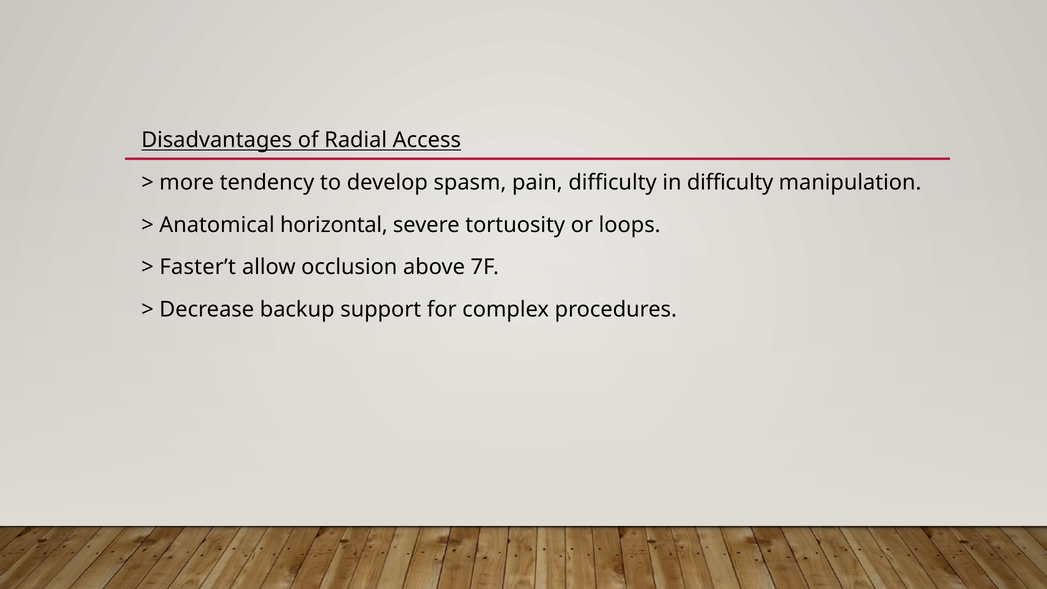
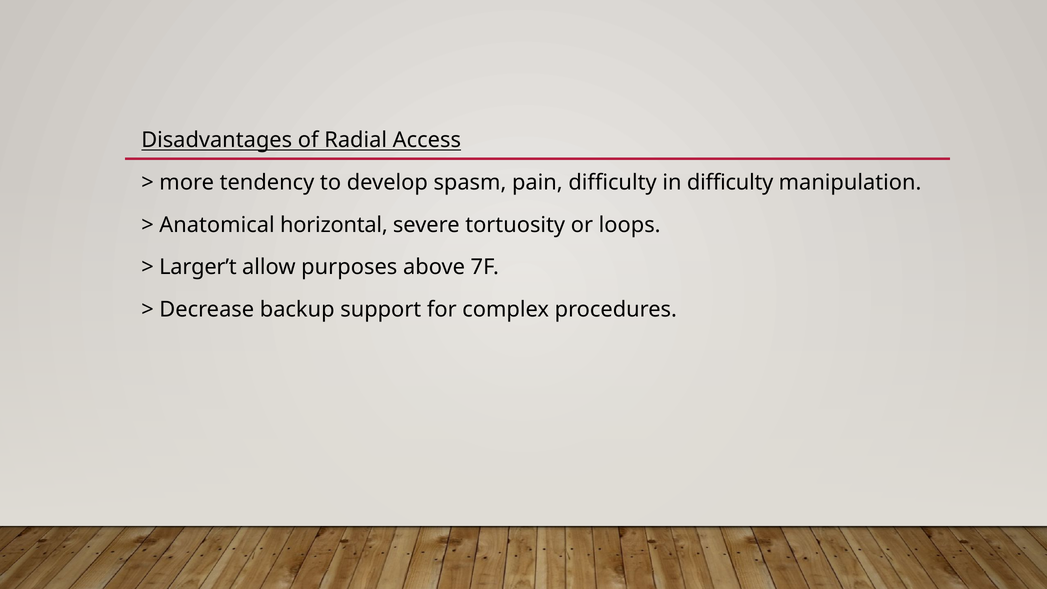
Faster’t: Faster’t -> Larger’t (198, 267)
occlusion: occlusion -> purposes (349, 267)
